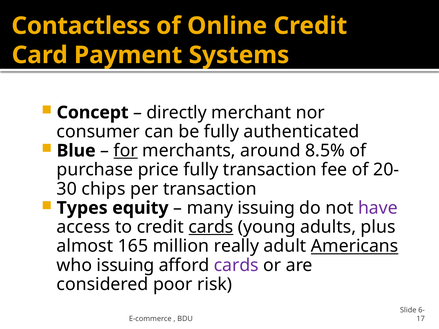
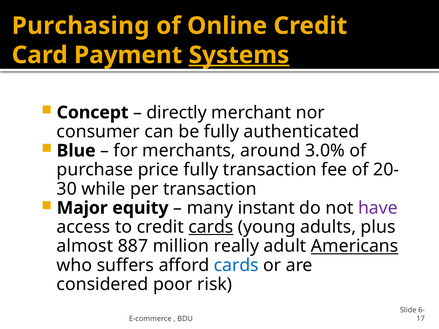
Contactless: Contactless -> Purchasing (81, 26)
Systems underline: none -> present (239, 55)
for underline: present -> none (126, 151)
8.5%: 8.5% -> 3.0% (325, 151)
chips: chips -> while (104, 189)
Types: Types -> Major (82, 208)
many issuing: issuing -> instant (266, 208)
165: 165 -> 887 (133, 246)
who issuing: issuing -> suffers (125, 265)
cards colour: purple -> blue (236, 265)
